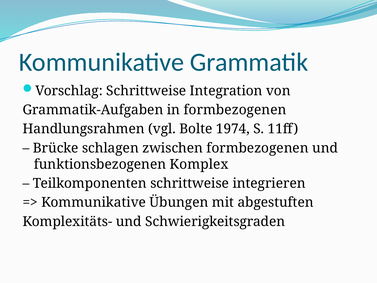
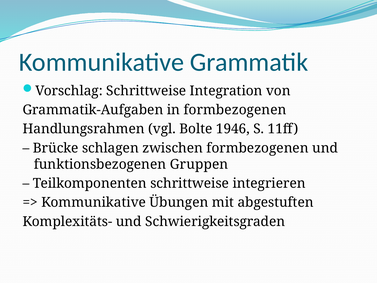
1974: 1974 -> 1946 (233, 129)
Komplex: Komplex -> Gruppen (199, 164)
